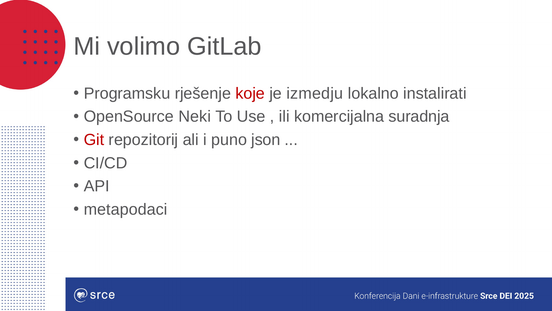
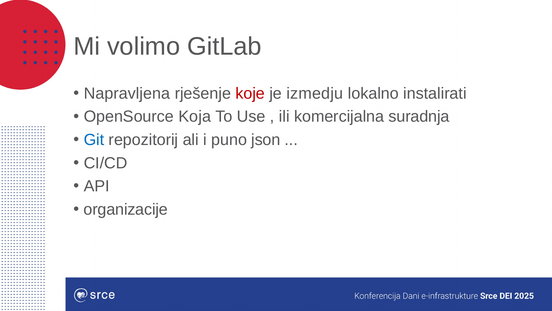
Programsku: Programsku -> Napravljena (127, 93)
Neki: Neki -> Koja (195, 116)
Git colour: red -> blue (94, 140)
metapodaci: metapodaci -> organizacije (126, 209)
